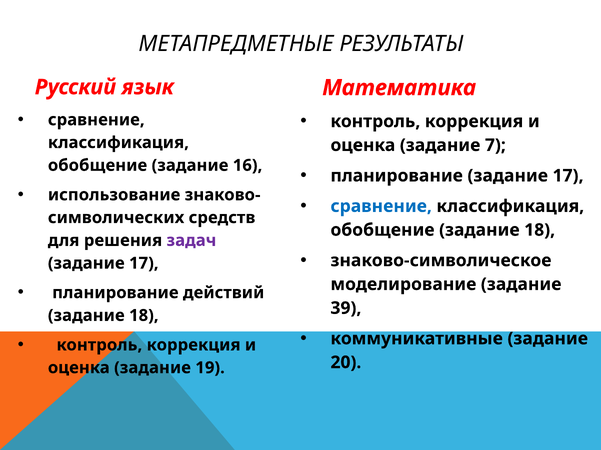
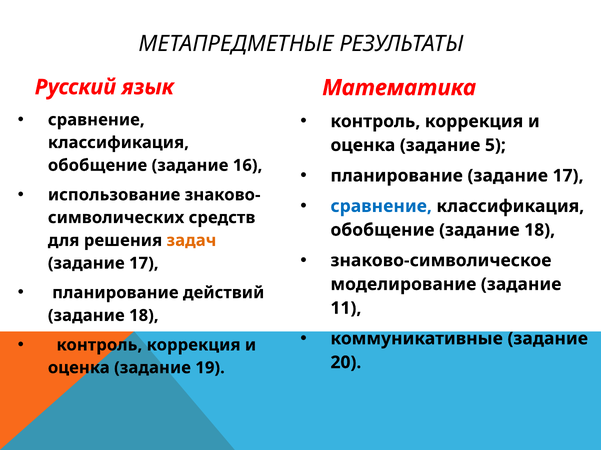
7: 7 -> 5 (495, 145)
задач colour: purple -> orange (191, 241)
39: 39 -> 11 (346, 309)
